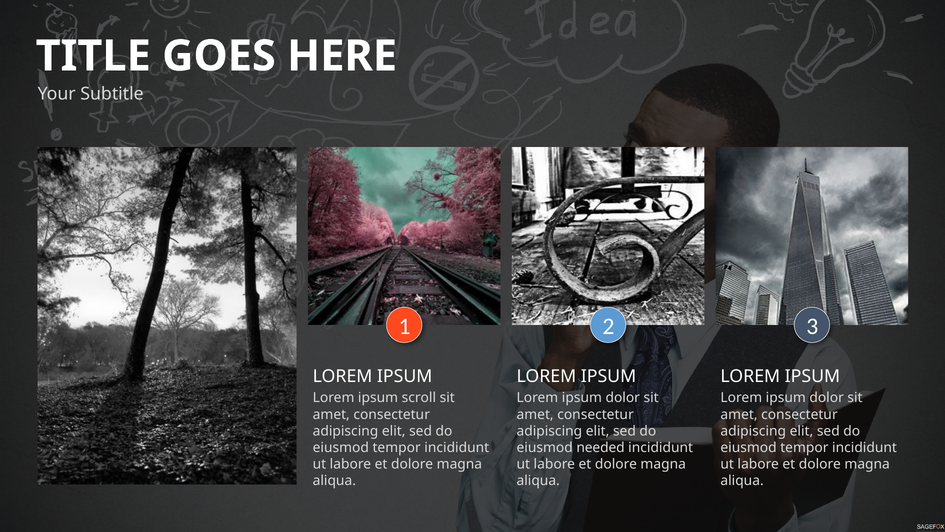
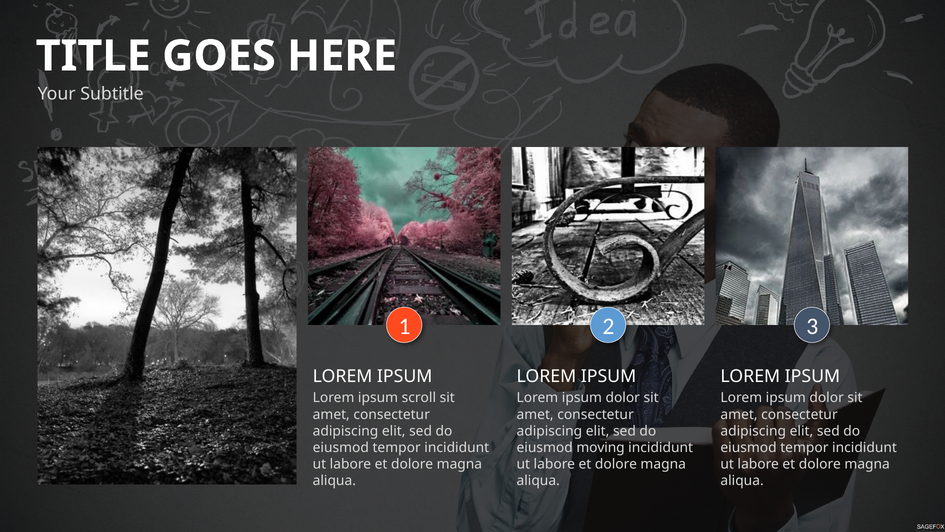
needed: needed -> moving (601, 447)
